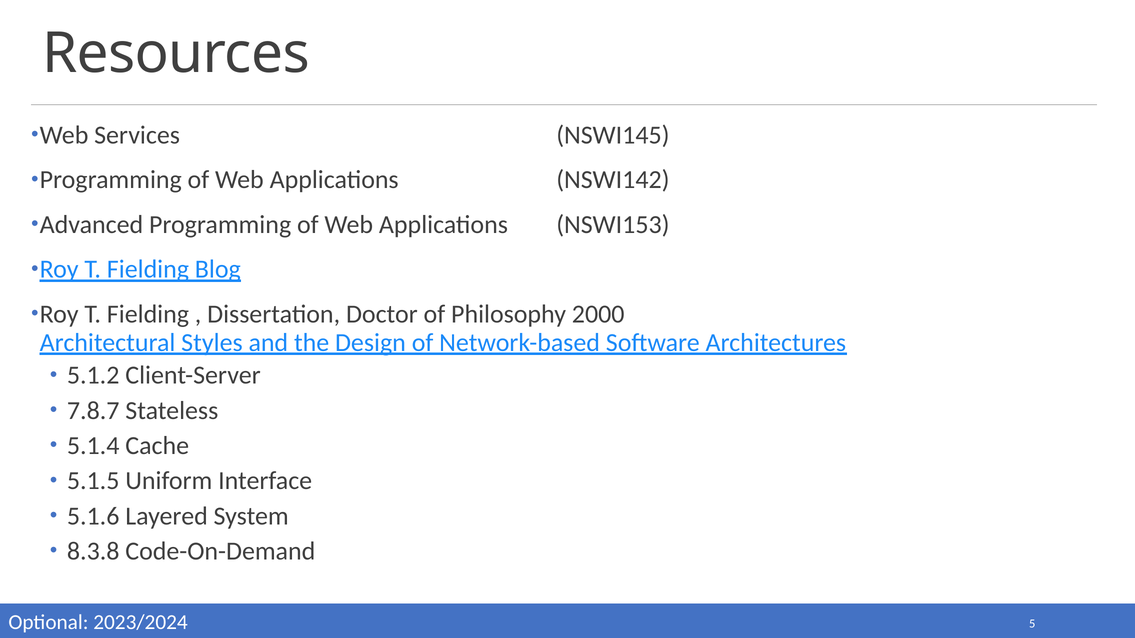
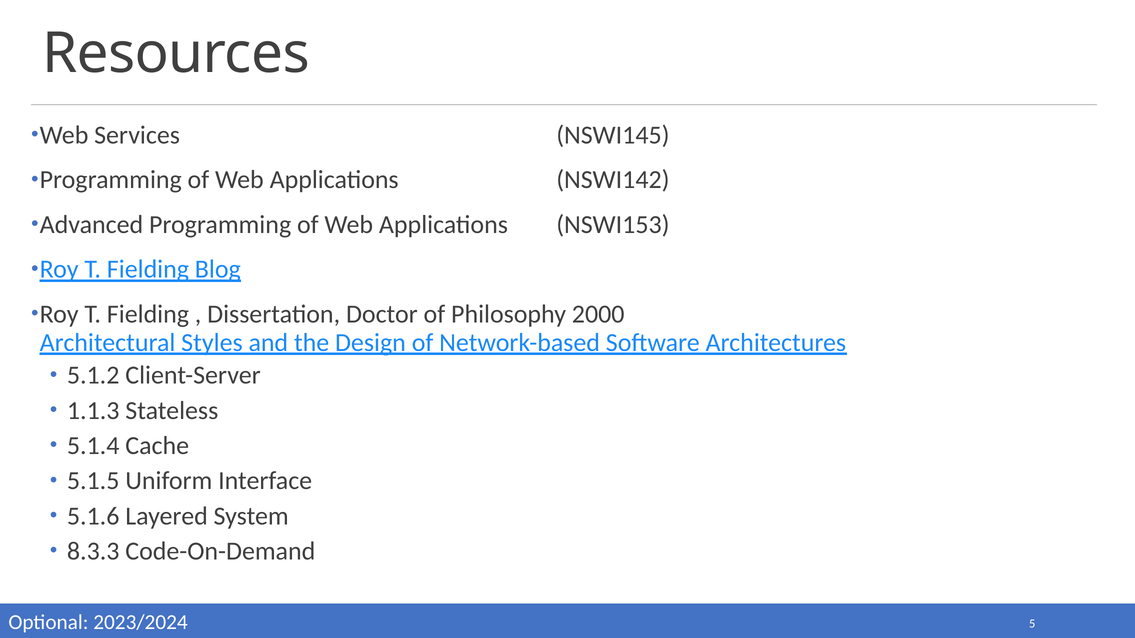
7.8.7: 7.8.7 -> 1.1.3 (93, 411)
8.3.8: 8.3.8 -> 8.3.3 (93, 552)
